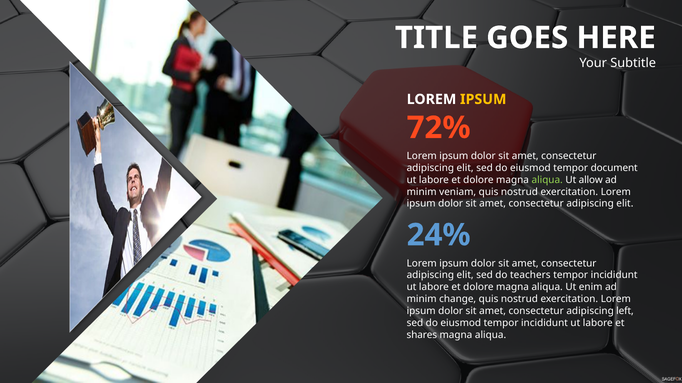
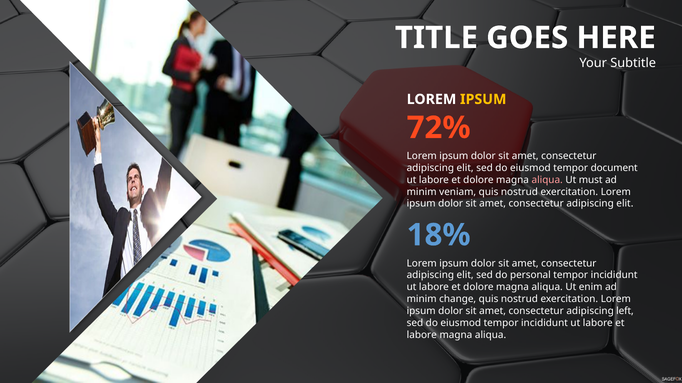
aliqua colour: light green -> pink (547, 180)
allow: allow -> must (591, 180)
24%: 24% -> 18% (439, 235)
teachers: teachers -> personal (530, 276)
shares: shares -> labore (422, 335)
